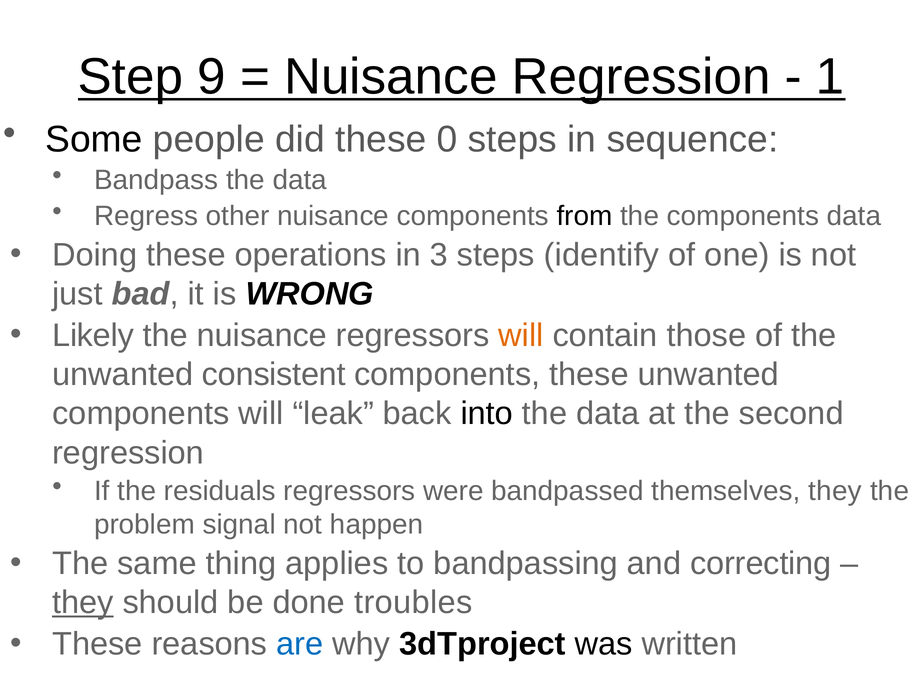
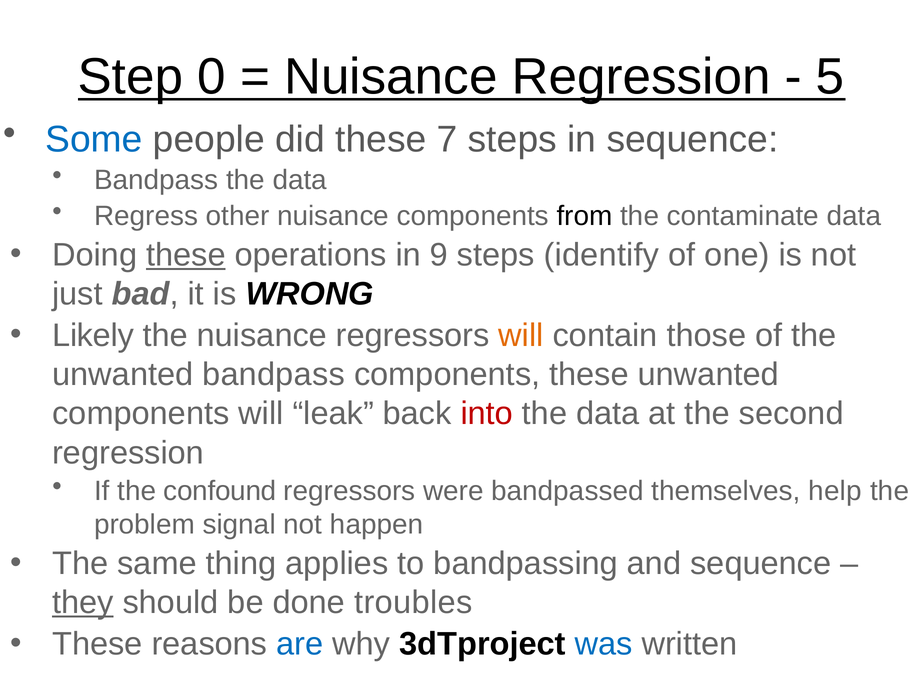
9: 9 -> 0 (211, 77)
1: 1 -> 5 (830, 77)
Some colour: black -> blue (94, 139)
0: 0 -> 7 (447, 139)
the components: components -> contaminate (743, 216)
these underline: none -> present (186, 255)
3: 3 -> 9 (439, 255)
unwanted consistent: consistent -> bandpass (274, 375)
into colour: black -> red (487, 414)
residuals: residuals -> confound (220, 491)
themselves they: they -> help (835, 491)
and correcting: correcting -> sequence (761, 564)
was colour: black -> blue (604, 645)
